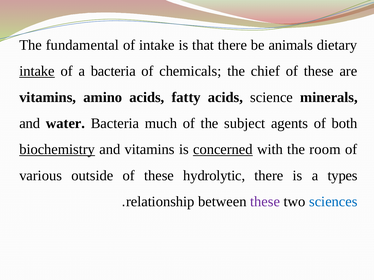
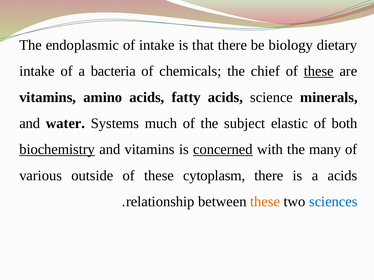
fundamental: fundamental -> endoplasmic (82, 45)
animals: animals -> biology (291, 45)
intake underline: present -> none (37, 71)
these underline: none -> present (319, 71)
water Bacteria: Bacteria -> Systems (115, 124)
agents: agents -> elastic (290, 124)
room: room -> many (325, 150)
hydrolytic: hydrolytic -> cytoplasm (214, 176)
a types: types -> acids (342, 176)
these colour: purple -> orange (265, 202)
